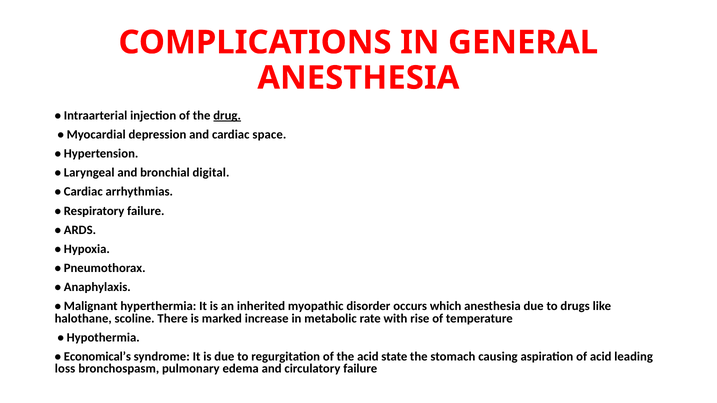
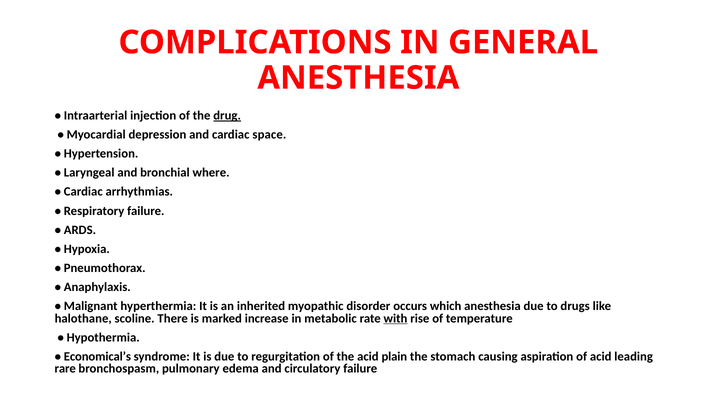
digital: digital -> where (211, 173)
with underline: none -> present (396, 319)
state: state -> plain (394, 357)
loss: loss -> rare (65, 369)
